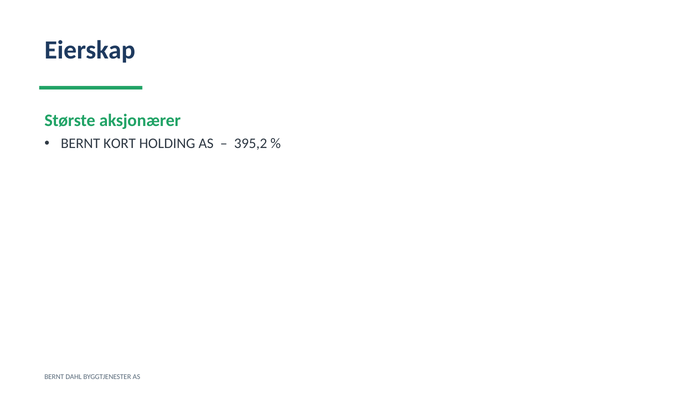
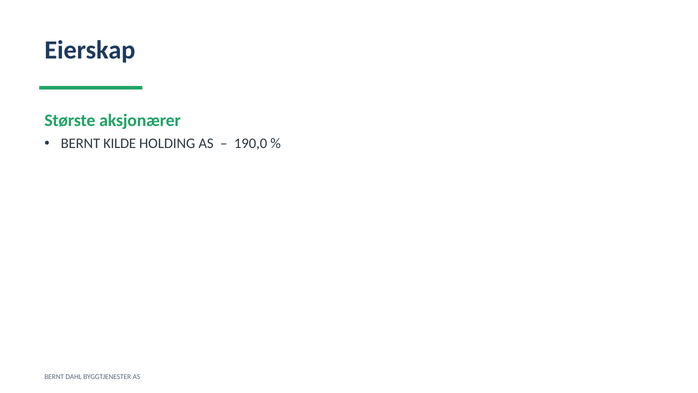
KORT: KORT -> KILDE (120, 144)
395,2: 395,2 -> 190,0 (251, 144)
